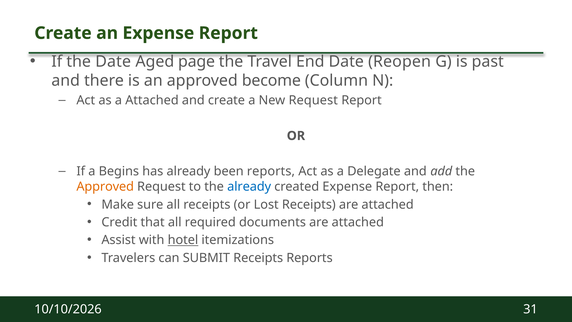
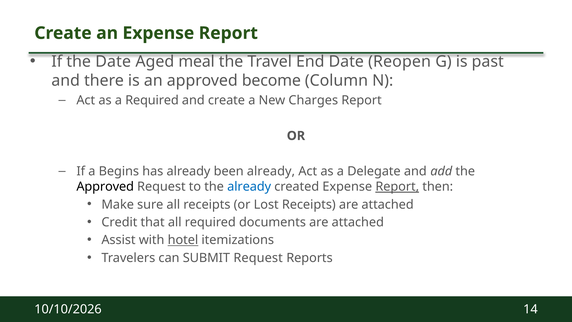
page: page -> meal (197, 62)
a Attached: Attached -> Required (152, 100)
New Request: Request -> Charges (313, 100)
been reports: reports -> already (271, 171)
Approved colour: orange -> black (105, 187)
Report underline: none -> present (397, 187)
SUBMIT Receipts: Receipts -> Request (258, 258)
31: 31 -> 14 (530, 309)
